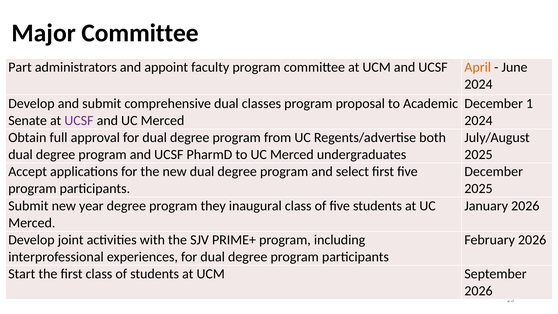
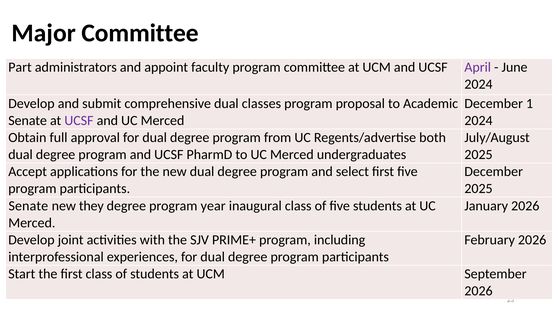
April colour: orange -> purple (478, 67)
Submit: Submit -> Senate (28, 206)
year: year -> they (91, 206)
they: they -> year (213, 206)
